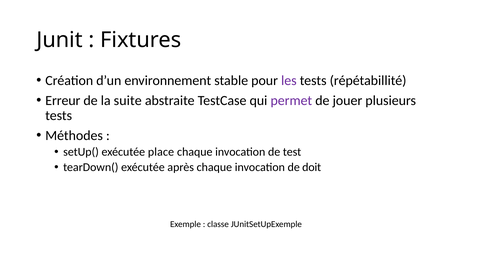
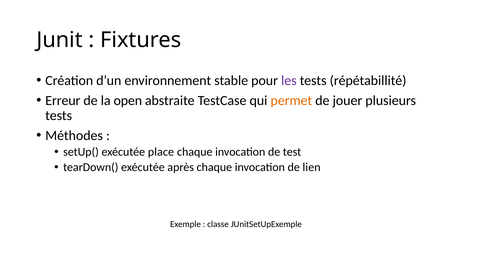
suite: suite -> open (128, 101)
permet colour: purple -> orange (291, 101)
doit: doit -> lien (312, 167)
